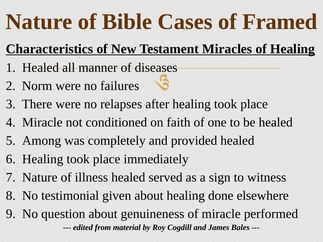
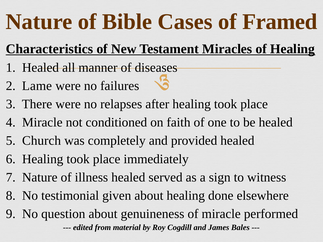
Norm: Norm -> Lame (37, 86)
Among: Among -> Church (42, 141)
